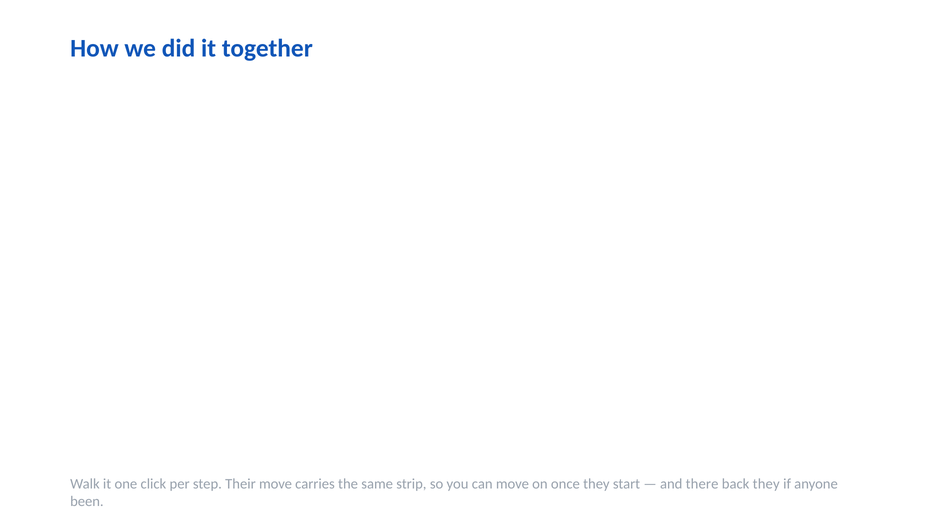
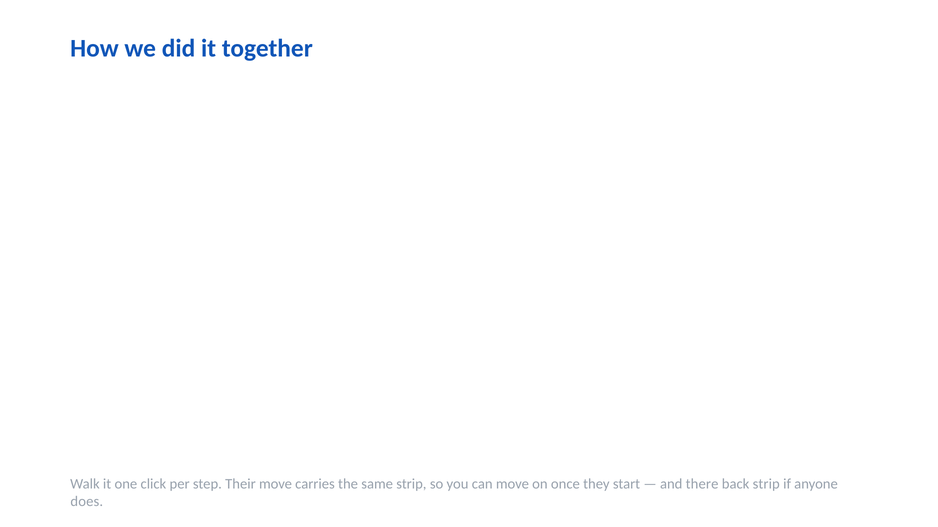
back they: they -> strip (766, 485)
been: been -> does (87, 502)
